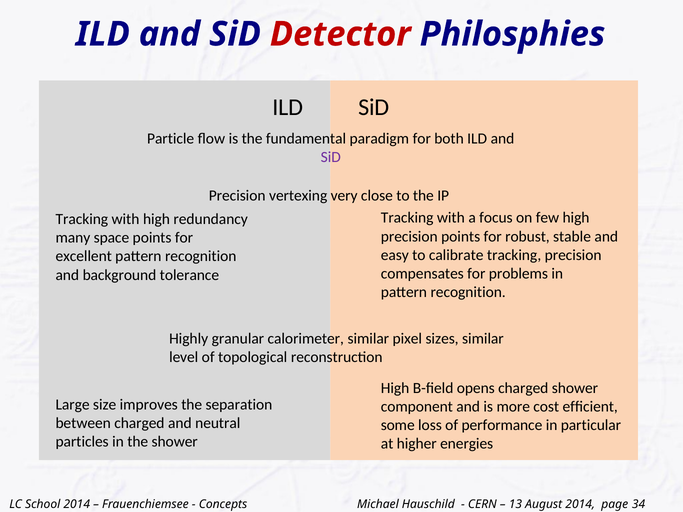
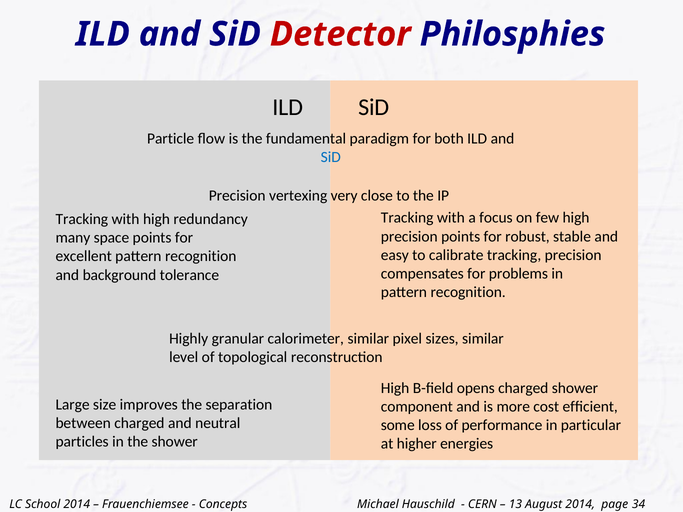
SiD colour: purple -> blue (331, 157)
